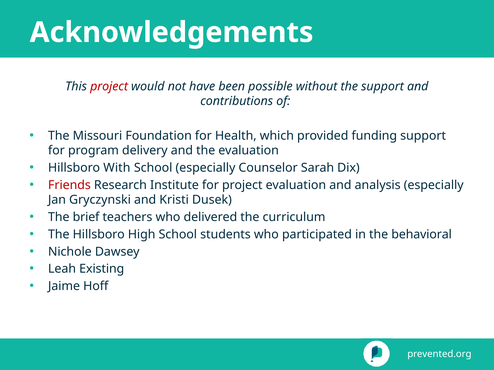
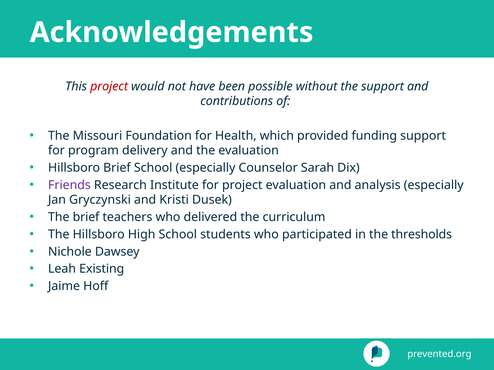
Hillsboro With: With -> Brief (117, 168)
Friends colour: red -> purple (69, 185)
behavioral: behavioral -> thresholds (422, 235)
